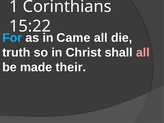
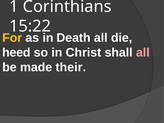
For colour: light blue -> yellow (12, 38)
Came: Came -> Death (73, 38)
truth: truth -> heed (16, 53)
